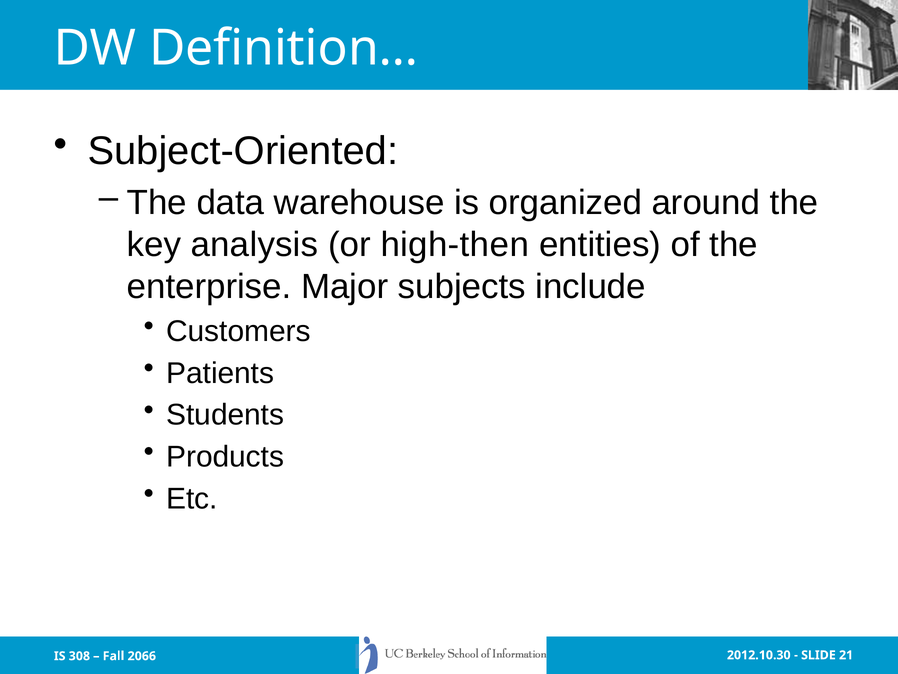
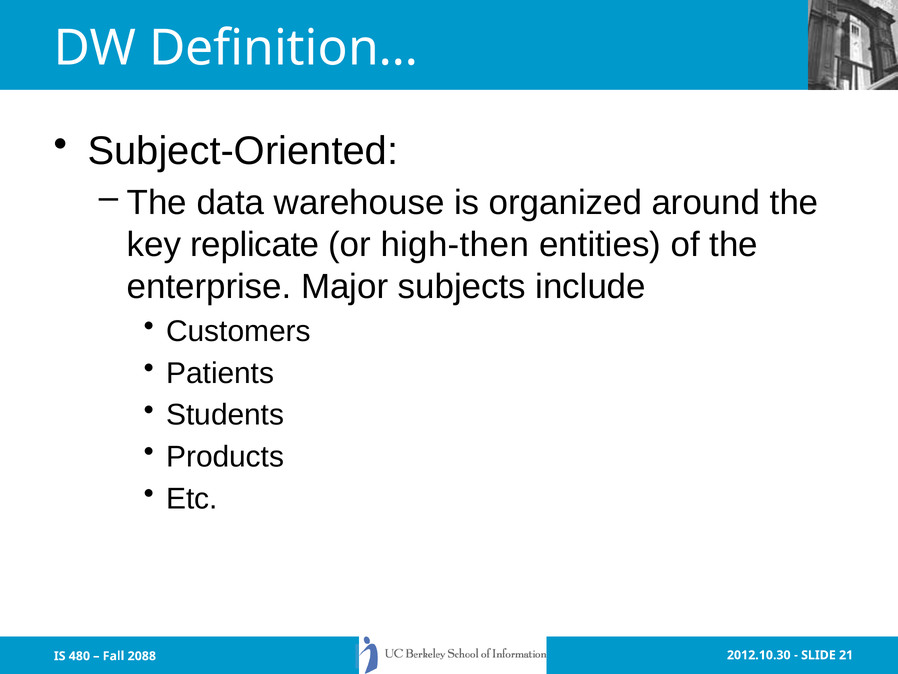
analysis: analysis -> replicate (255, 244)
308: 308 -> 480 (79, 656)
2066: 2066 -> 2088 (142, 656)
